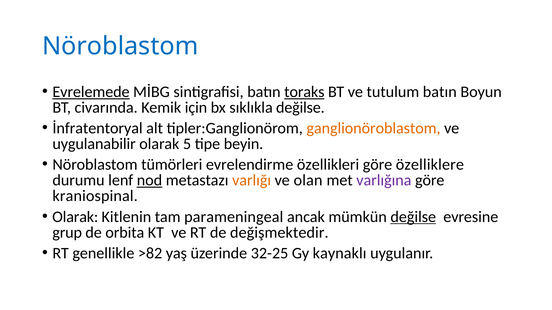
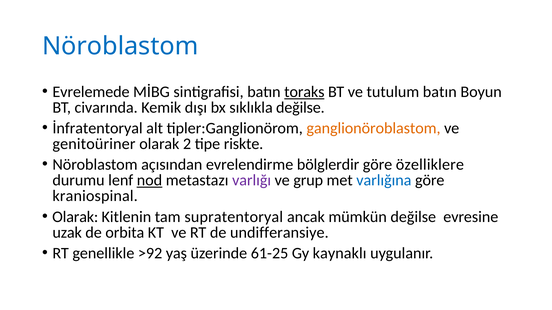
Evrelemede underline: present -> none (91, 92)
için: için -> dışı (196, 108)
uygulanabilir: uygulanabilir -> genitoüriner (94, 144)
5: 5 -> 2 (187, 144)
beyin: beyin -> riskte (244, 144)
tümörleri: tümörleri -> açısından (172, 165)
özellikleri: özellikleri -> bölglerdir (328, 165)
varlığı colour: orange -> purple (252, 181)
olan: olan -> grup (308, 181)
varlığına colour: purple -> blue (384, 181)
parameningeal: parameningeal -> supratentoryal (234, 217)
değilse underline: present -> none (413, 217)
grup: grup -> uzak (67, 233)
değişmektedir: değişmektedir -> undifferansiye (279, 233)
>82: >82 -> >92 (150, 254)
32-25: 32-25 -> 61-25 (270, 254)
